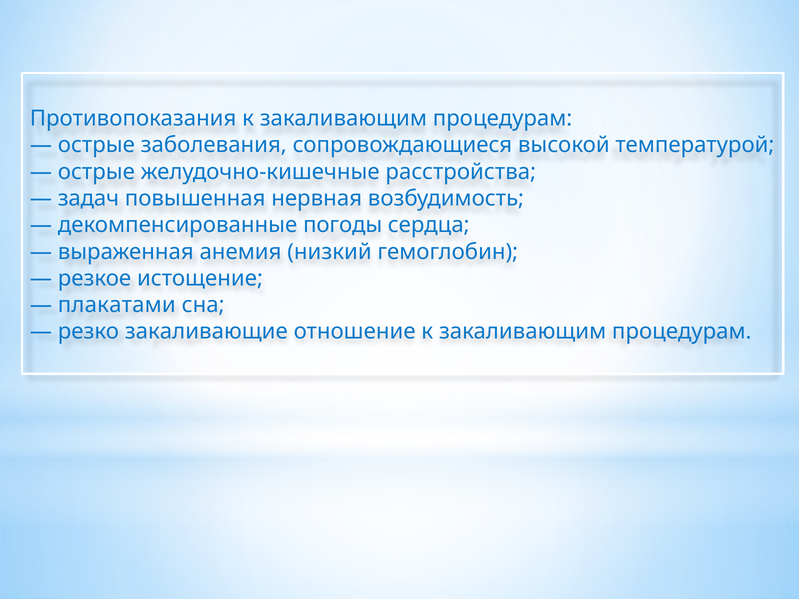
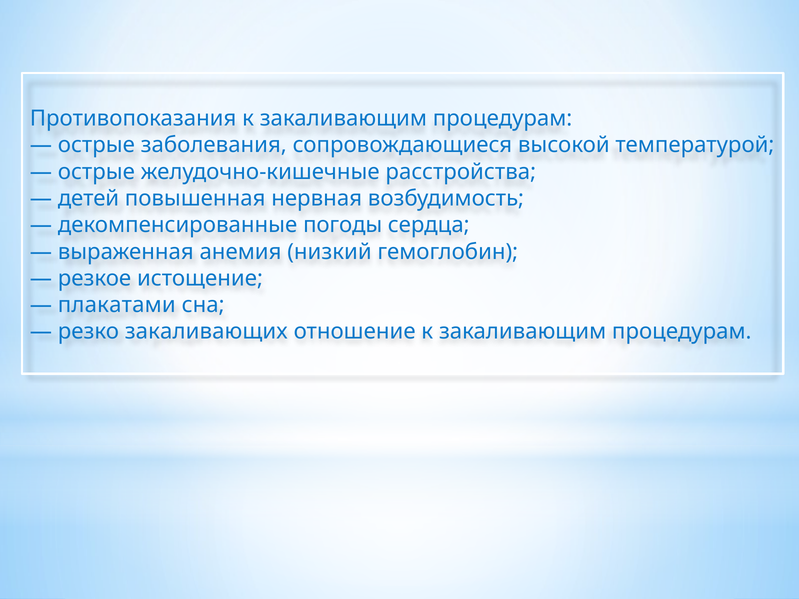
задач: задач -> детей (88, 198)
закаливающие: закаливающие -> закаливающих (206, 332)
